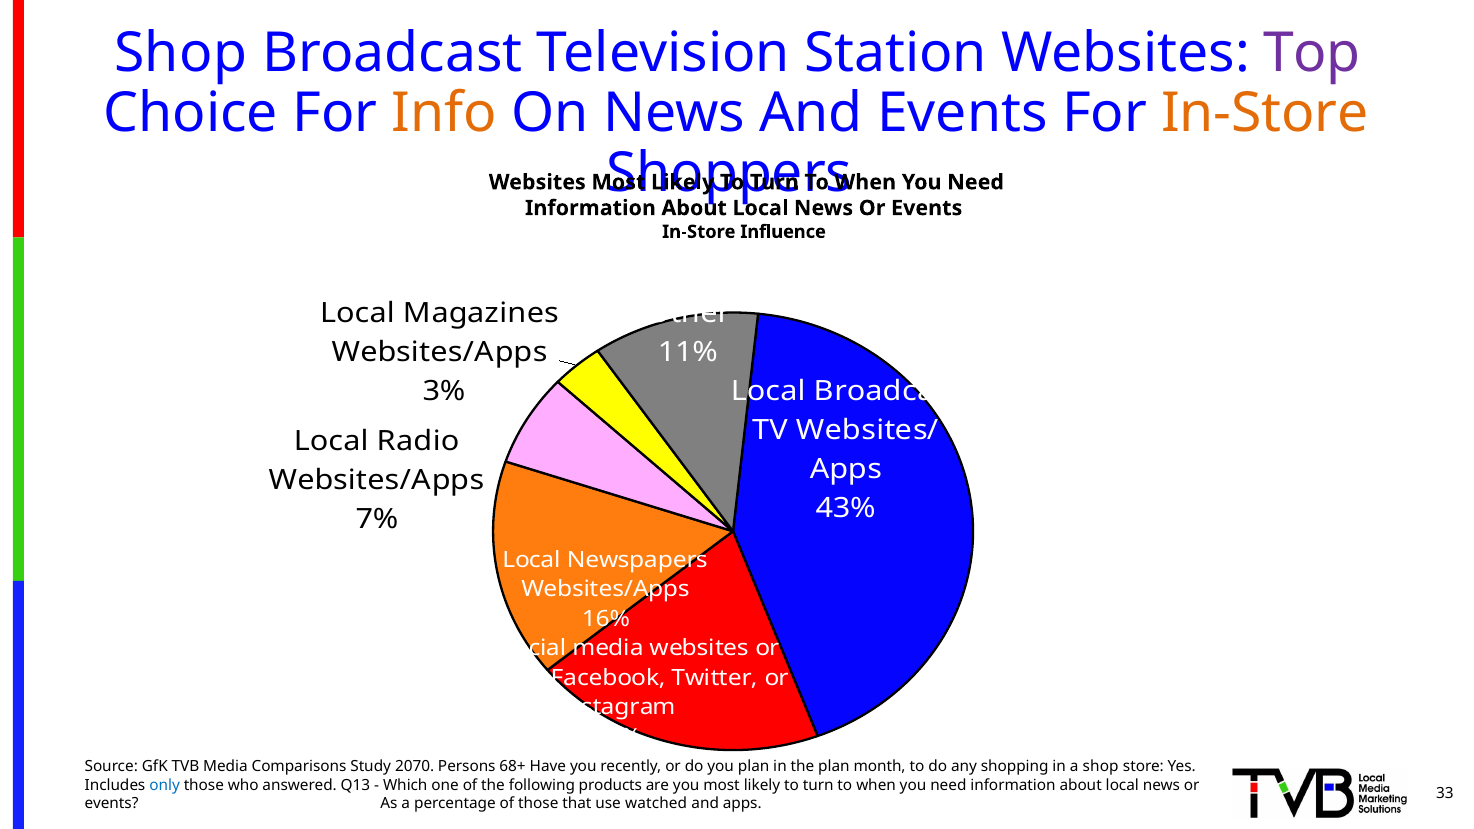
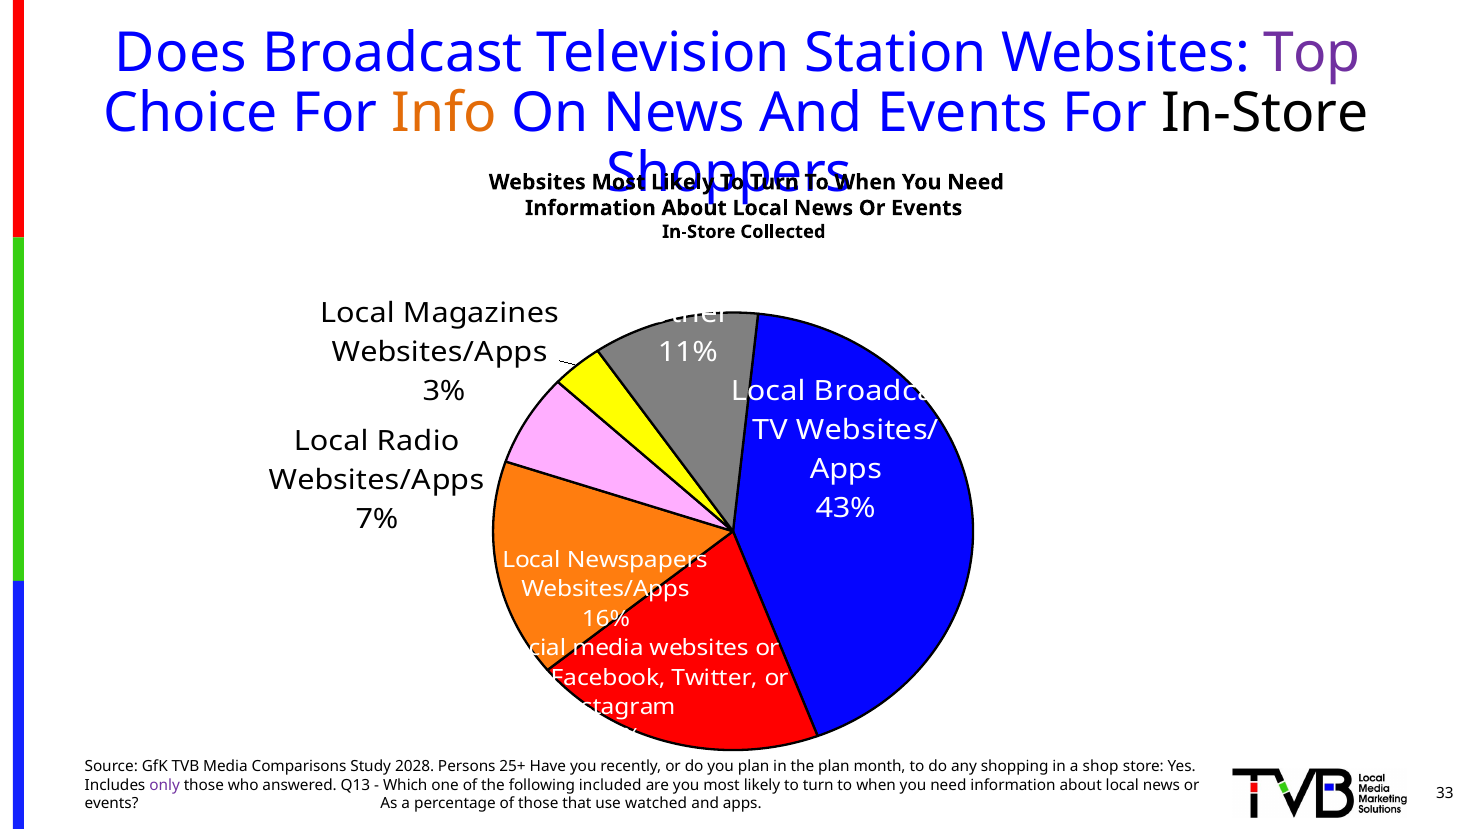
Shop: Shop -> Does (181, 53)
In-Store colour: orange -> black (1265, 113)
Influence: Influence -> Collected (783, 232)
2070: 2070 -> 2028 (415, 767)
68+: 68+ -> 25+ (513, 767)
only colour: blue -> purple (165, 785)
products: products -> included (610, 785)
